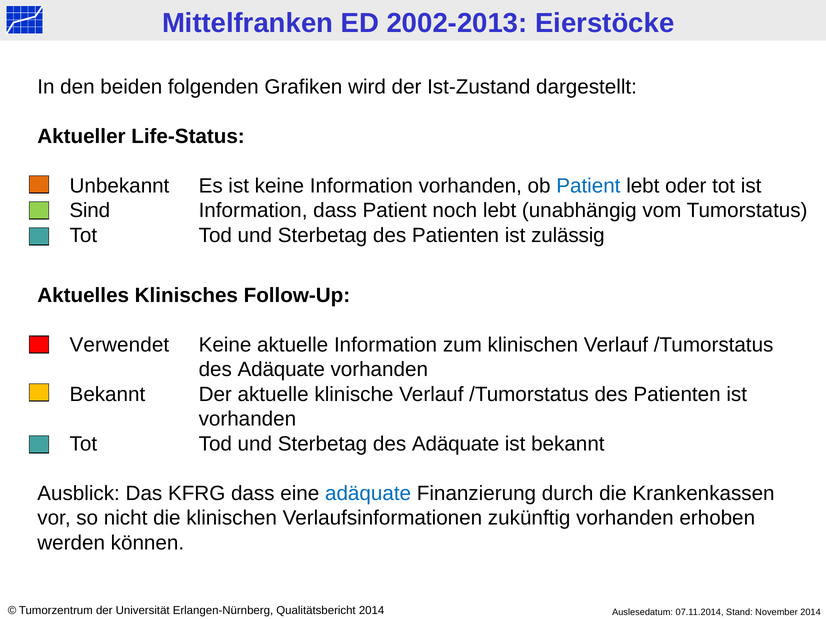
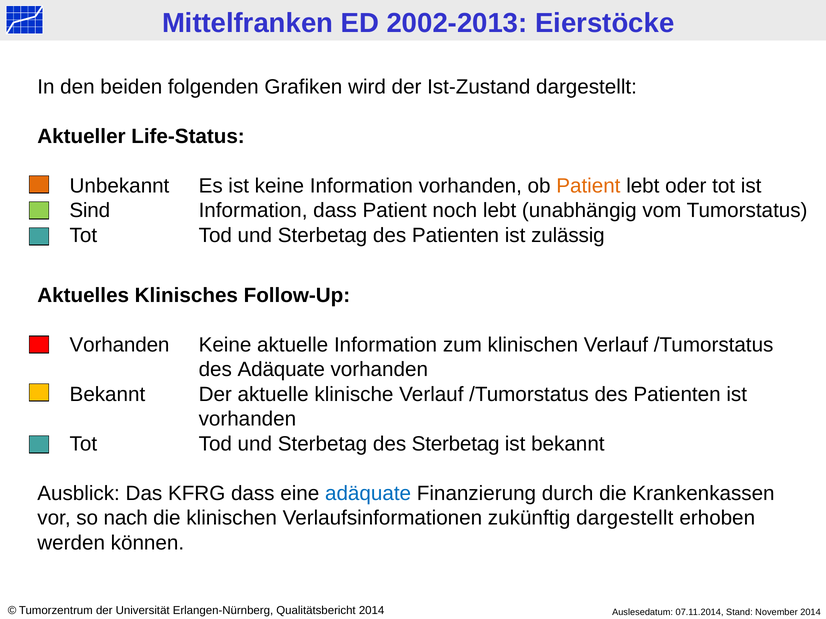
Patient colour: blue -> orange (588, 186)
Verwendet: Verwendet -> Vorhanden (120, 345)
Sterbetag des Adäquate: Adäquate -> Sterbetag (456, 444)
nicht: nicht -> nach (126, 518)
zukünftig vorhanden: vorhanden -> dargestellt (625, 518)
